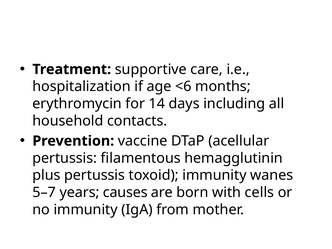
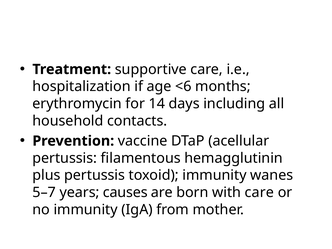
with cells: cells -> care (259, 192)
